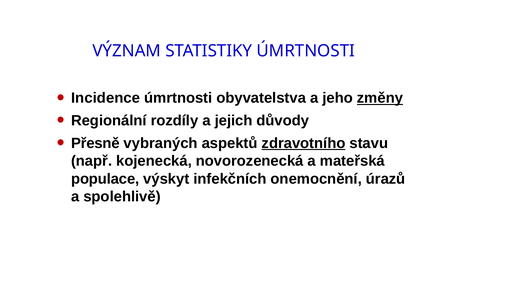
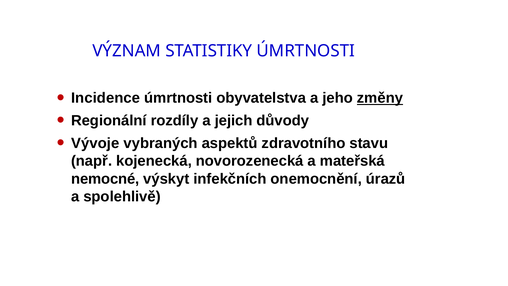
Přesně: Přesně -> Vývoje (95, 143)
zdravotního underline: present -> none (304, 143)
populace: populace -> nemocné (105, 179)
